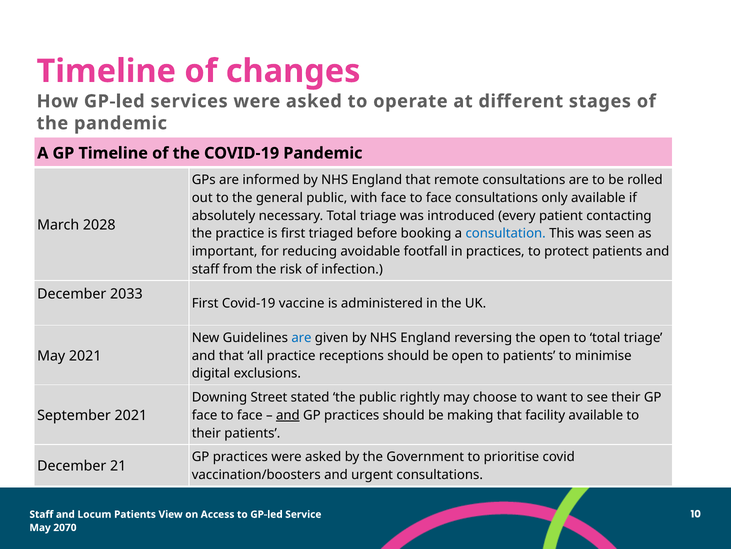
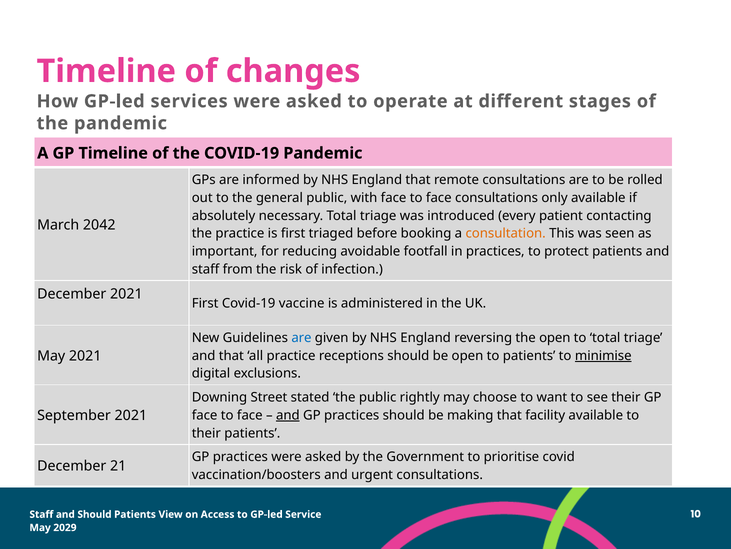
2028: 2028 -> 2042 (99, 225)
consultation colour: blue -> orange (506, 233)
December 2033: 2033 -> 2021 (126, 294)
minimise underline: none -> present (603, 355)
and Locum: Locum -> Should (94, 514)
2070: 2070 -> 2029 (65, 527)
